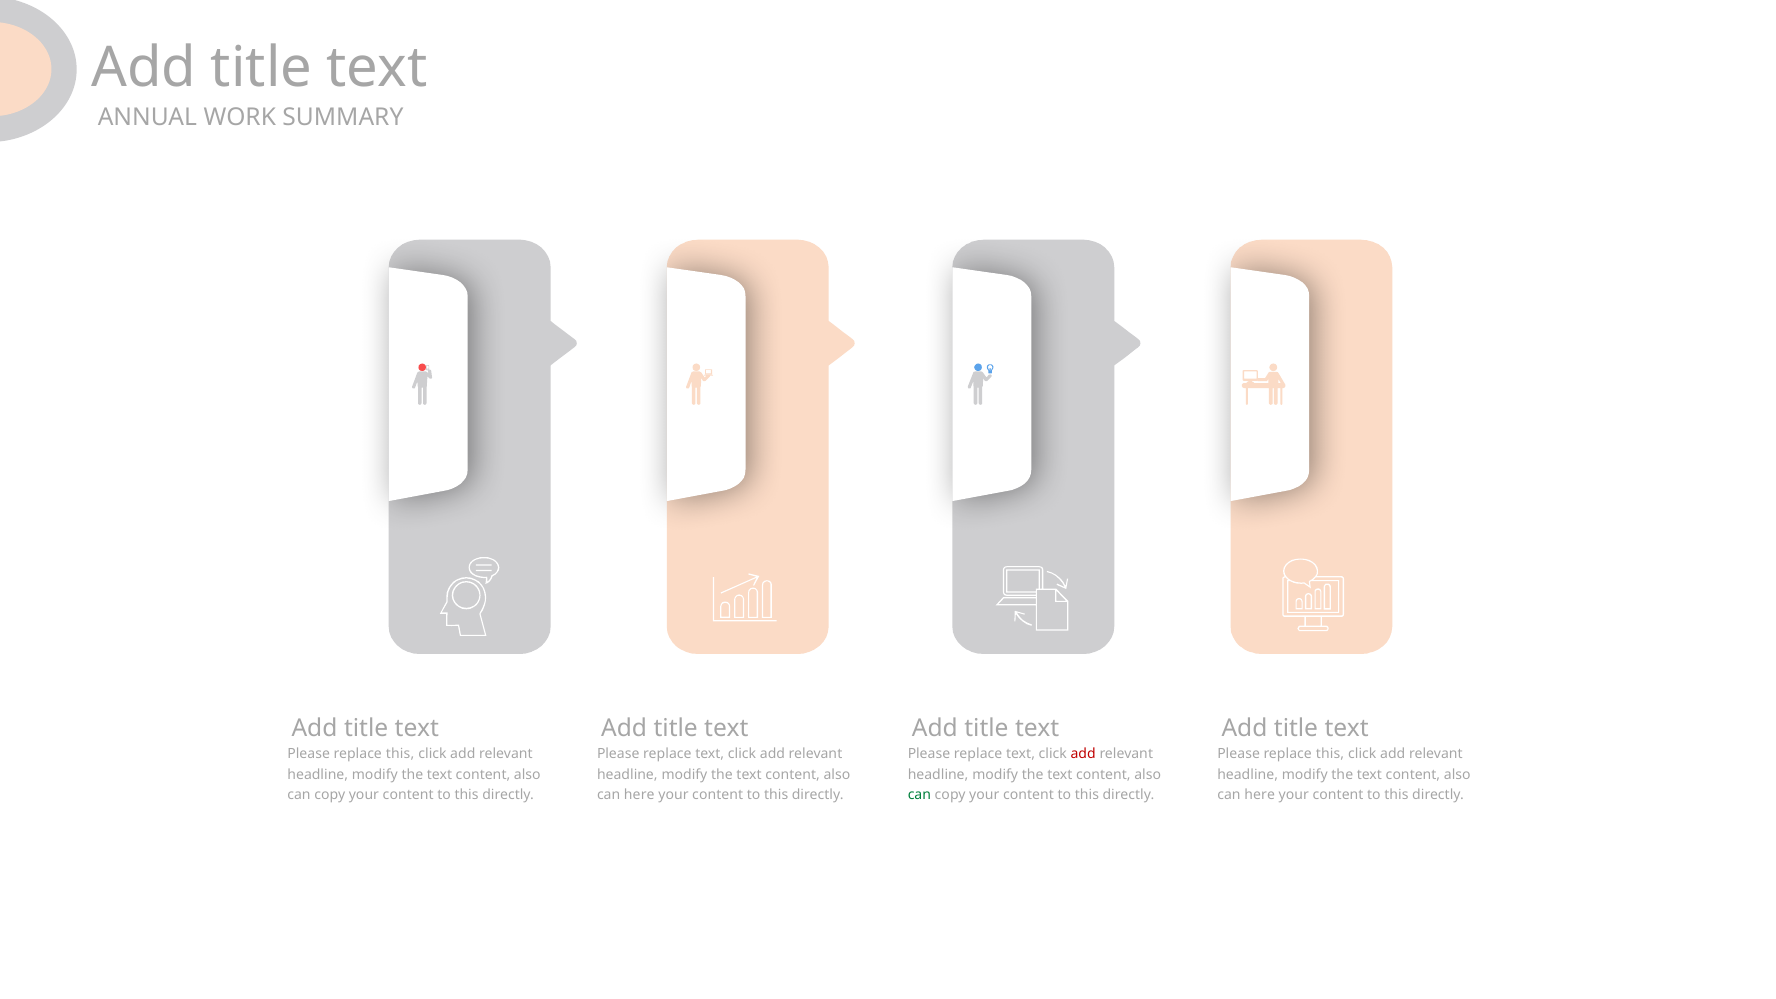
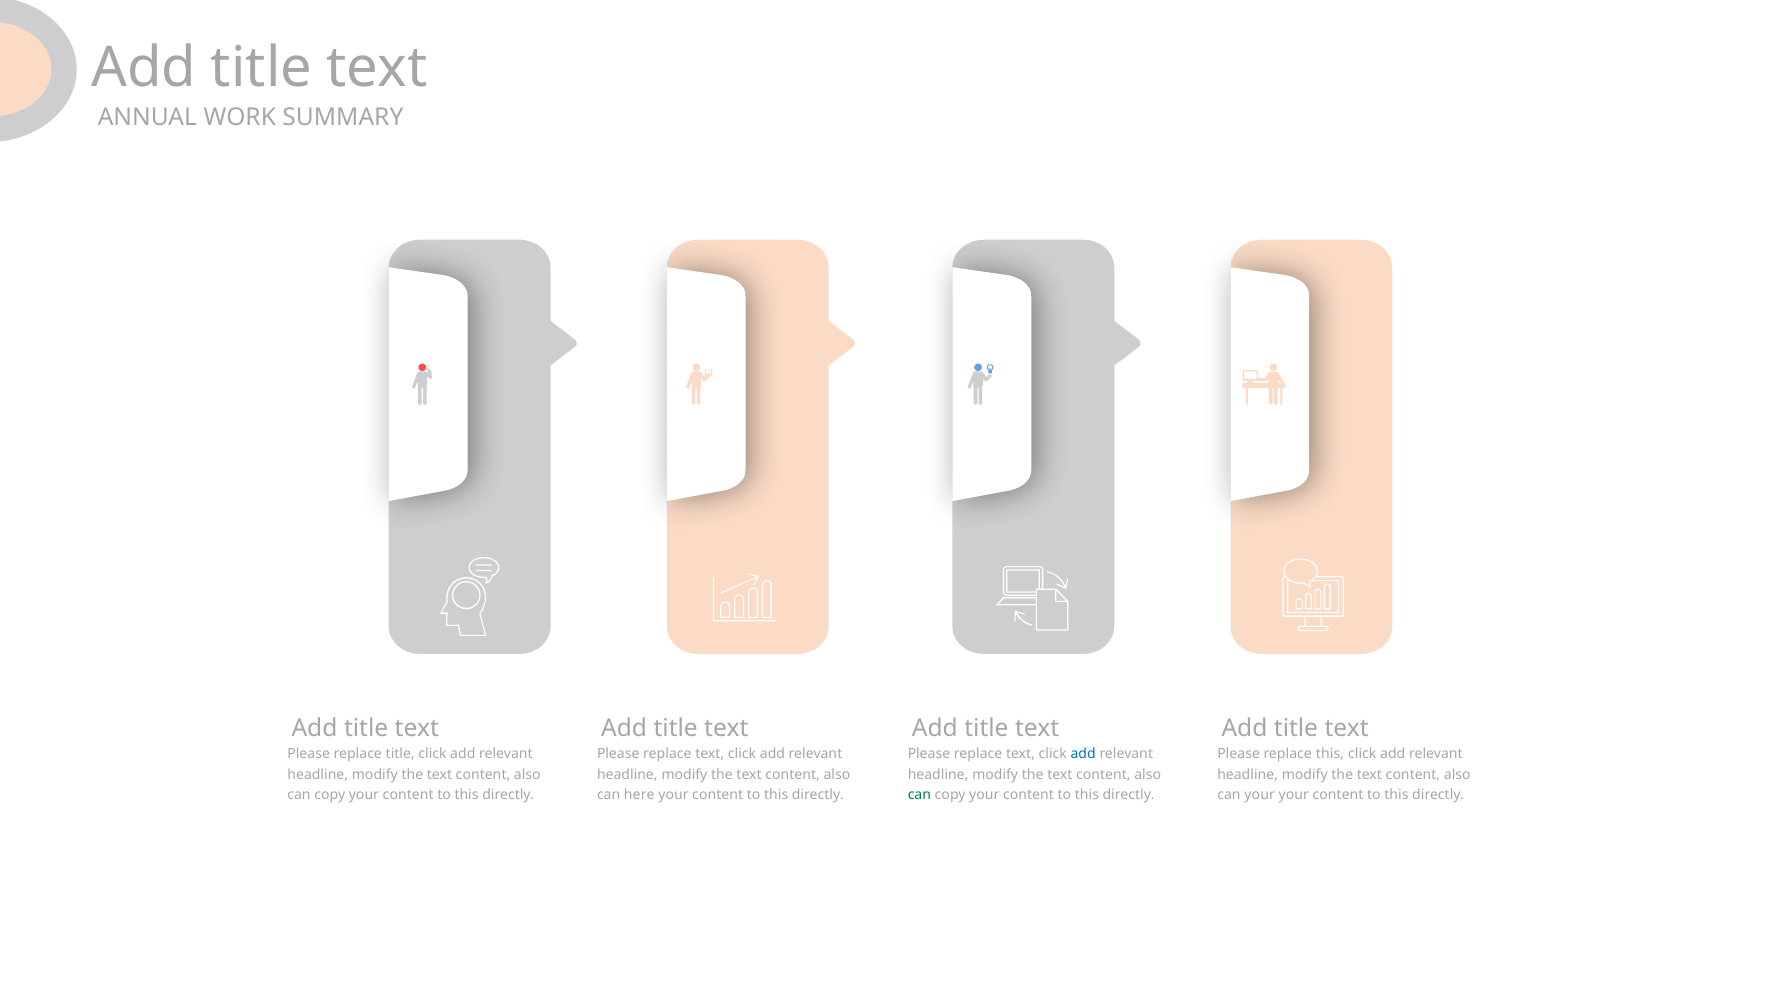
this: this -> title (400, 754)
add colour: red -> blue (1083, 754)
here: here -> your (1260, 795)
